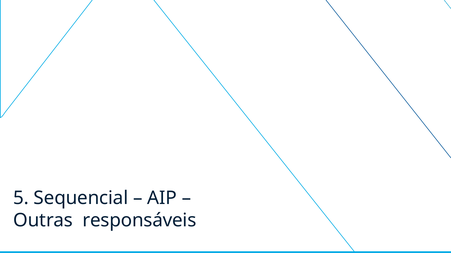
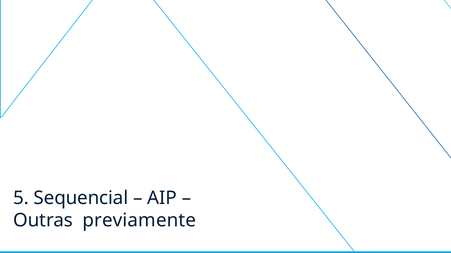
responsáveis: responsáveis -> previamente (139, 221)
